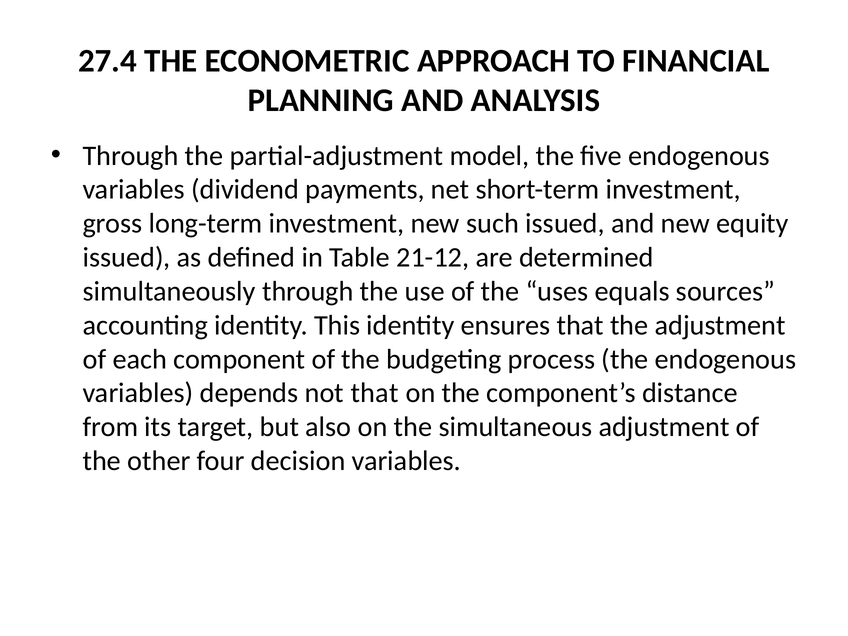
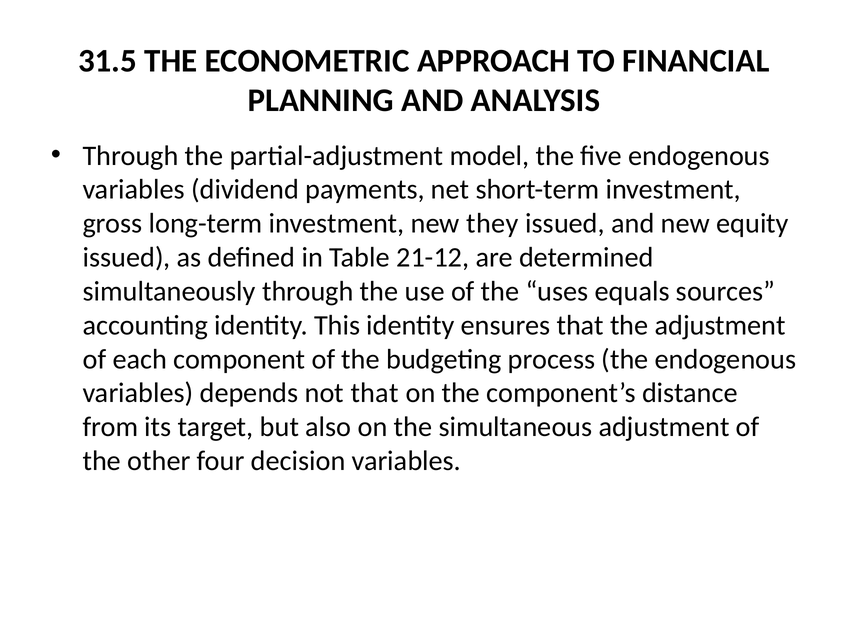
27.4: 27.4 -> 31.5 (108, 61)
such: such -> they (492, 224)
